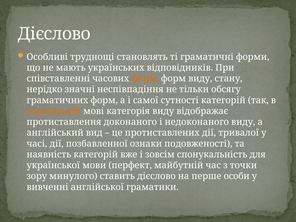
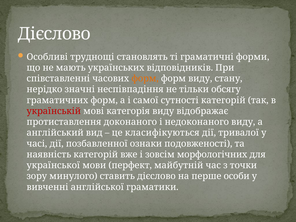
українській colour: orange -> red (54, 111)
протиставлених: протиставлених -> класифікуються (162, 133)
спонукальність: спонукальність -> морфологічних (212, 154)
